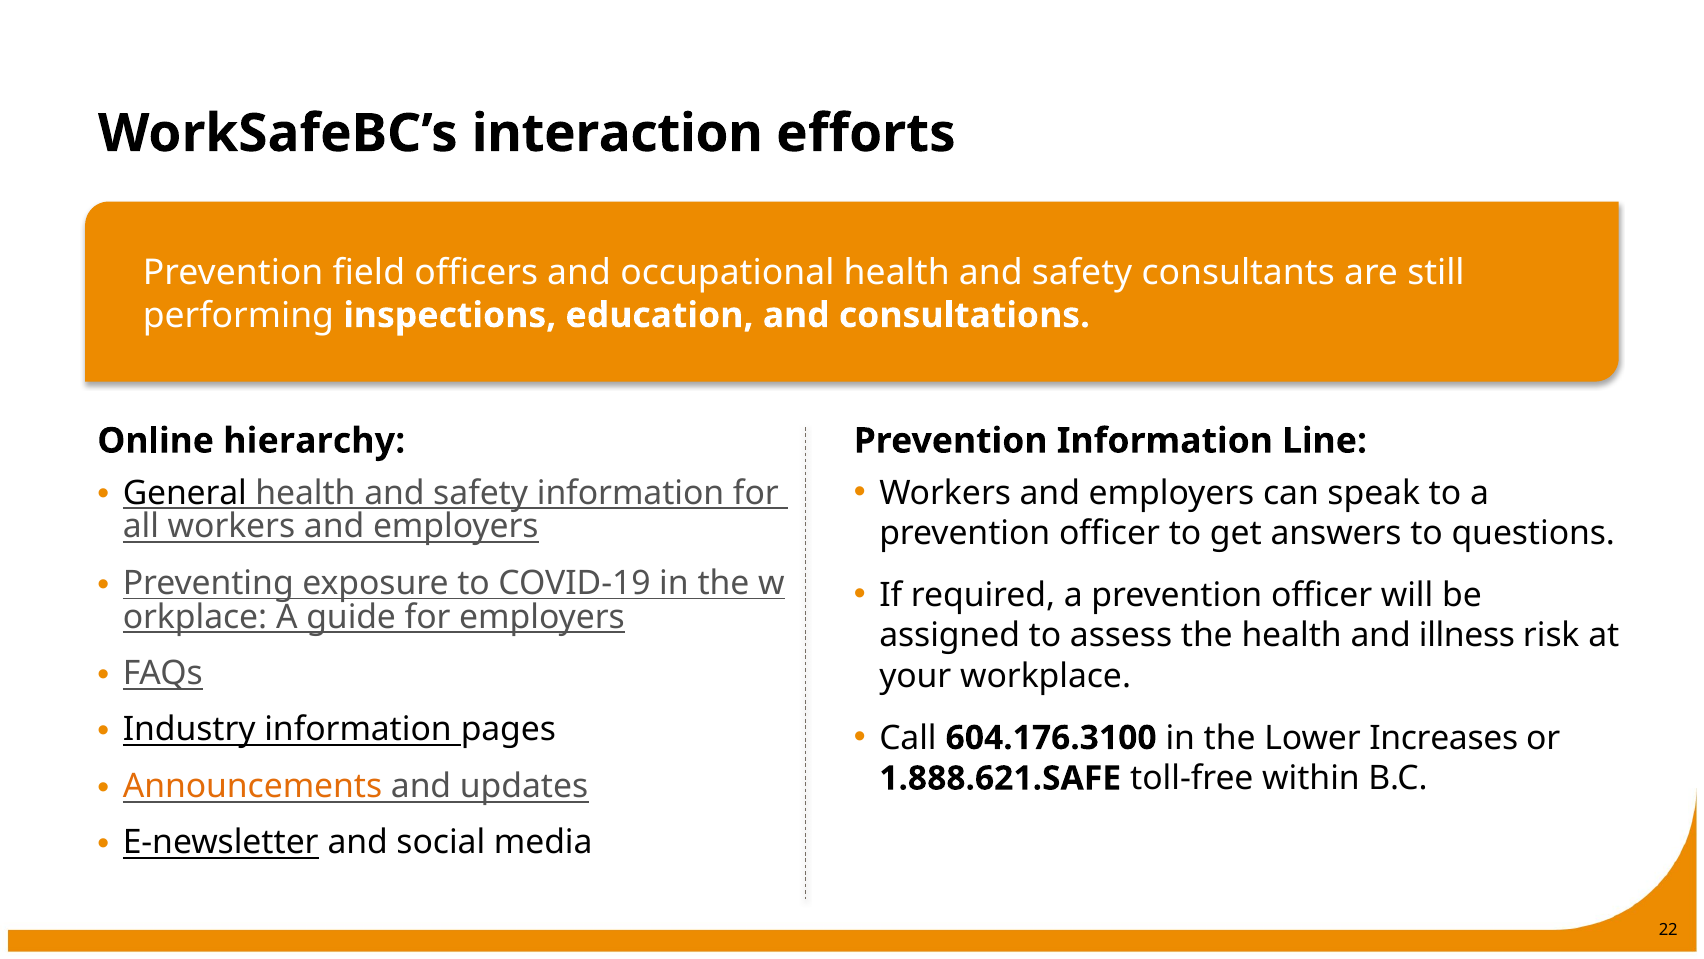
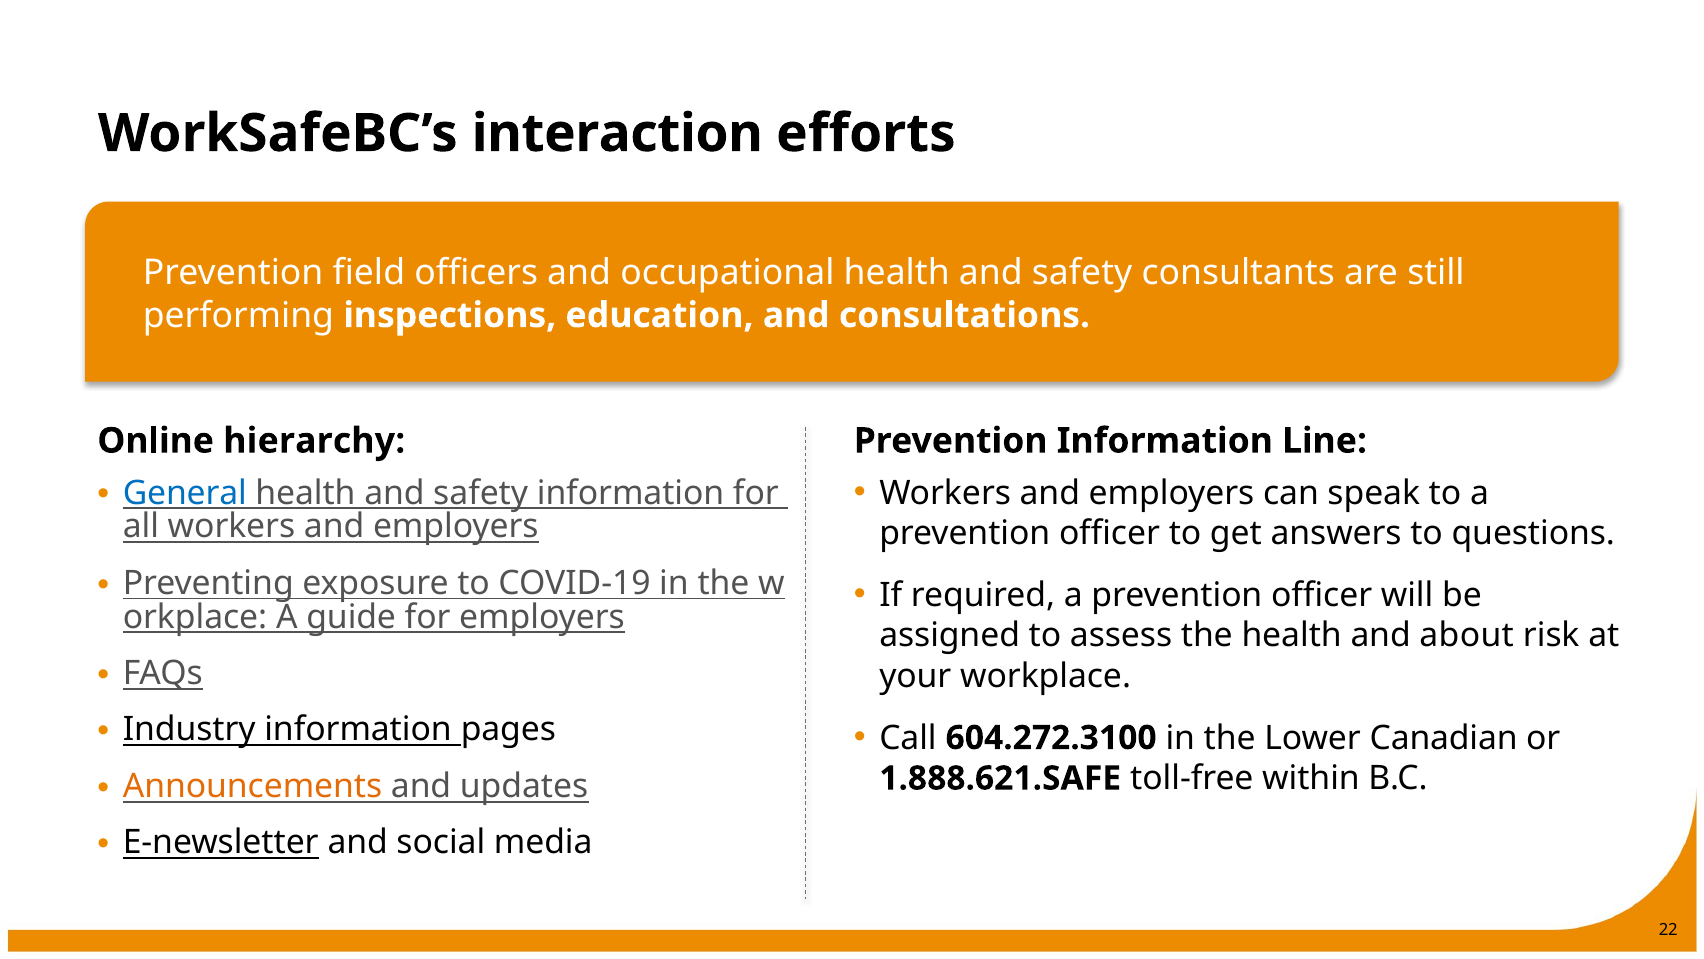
General colour: black -> blue (185, 493)
illness: illness -> about (1467, 635)
604.176.3100: 604.176.3100 -> 604.272.3100 (1051, 738)
Increases: Increases -> Canadian (1444, 738)
